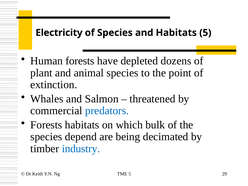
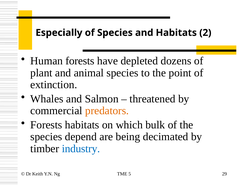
Electricity: Electricity -> Especially (59, 33)
Habitats 5: 5 -> 2 (205, 33)
predators colour: blue -> orange (107, 111)
